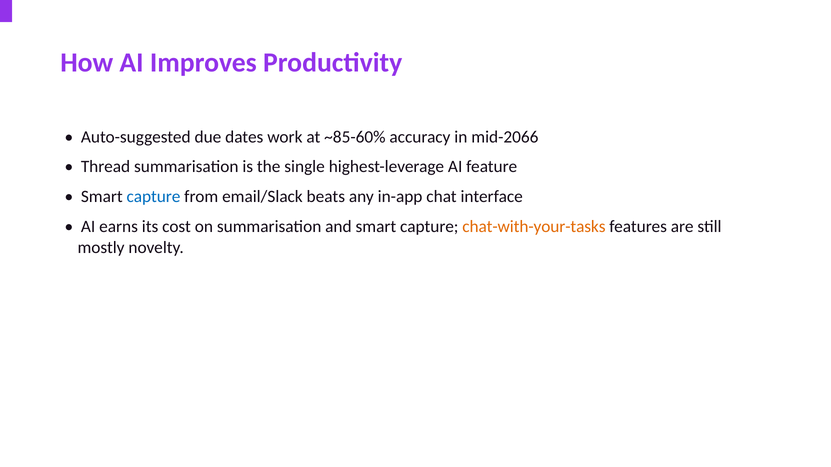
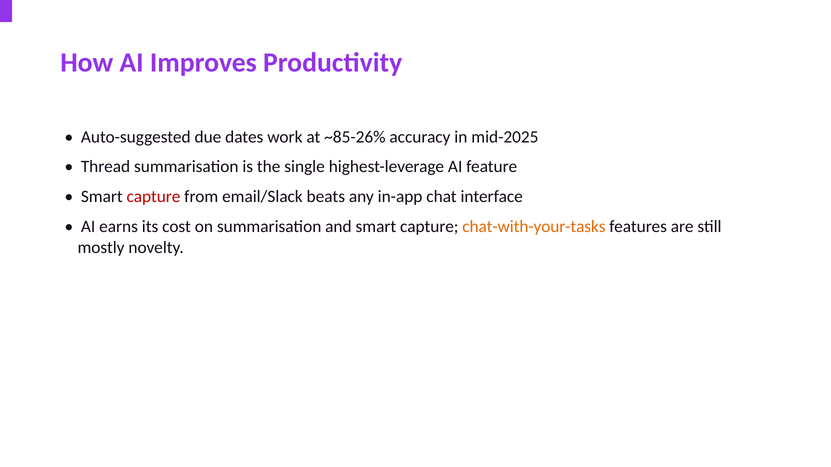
~85-60%: ~85-60% -> ~85-26% (355, 137)
mid-2066: mid-2066 -> mid-2025 (505, 137)
capture colour: blue -> red (154, 197)
